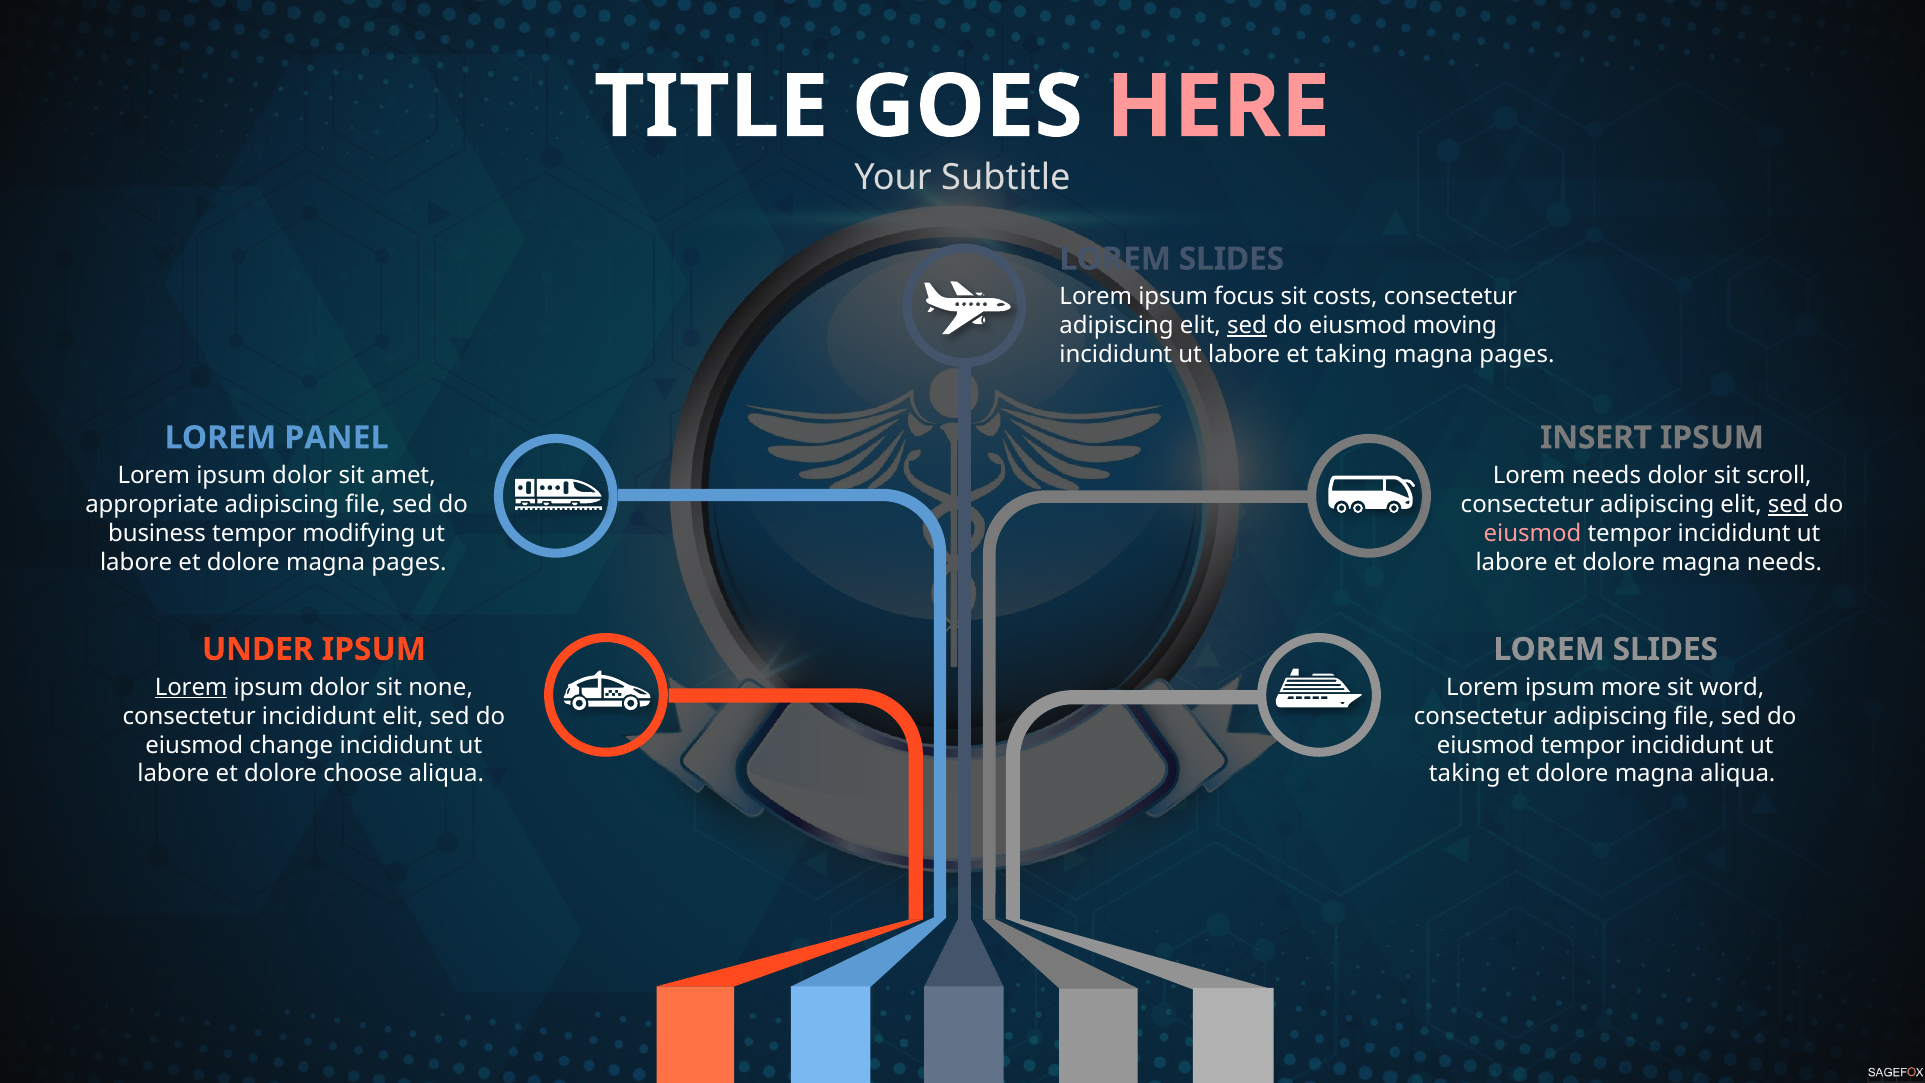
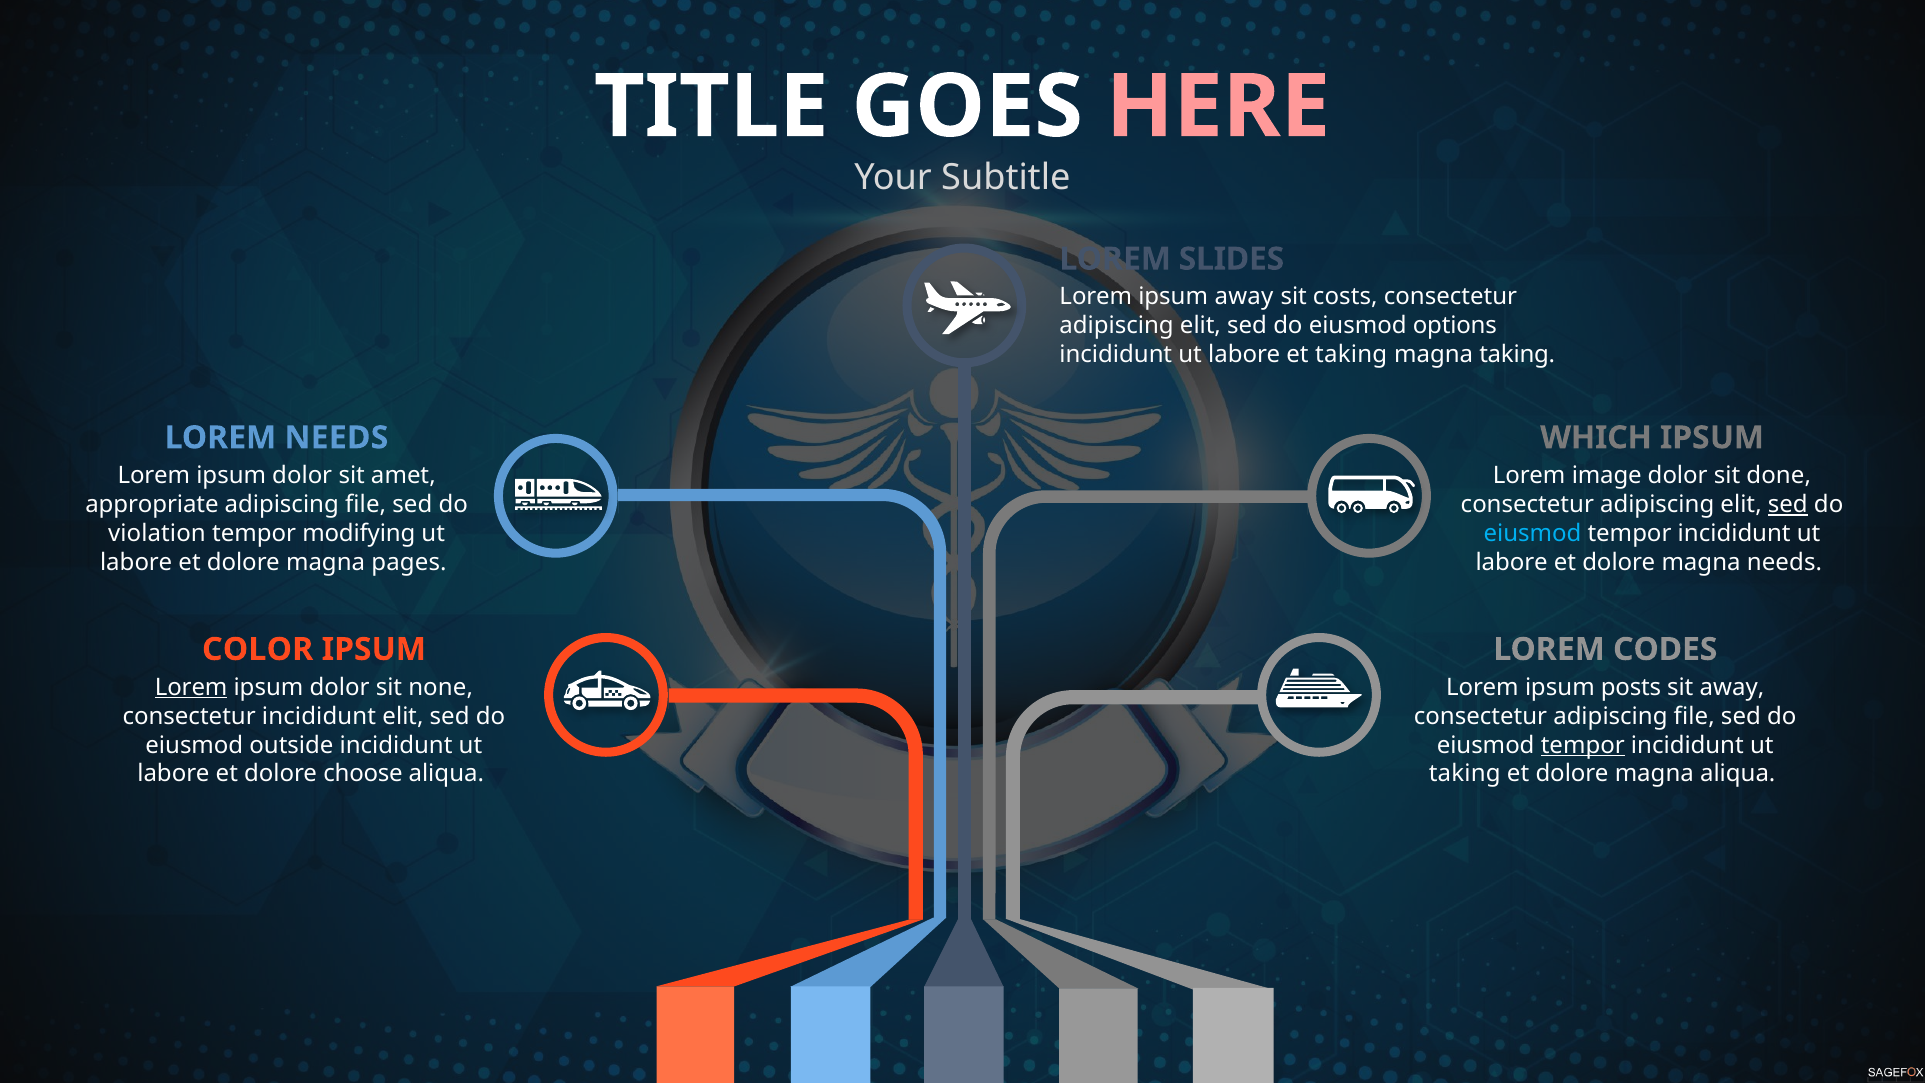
ipsum focus: focus -> away (1244, 297)
sed underline: present -> none (1247, 326)
moving: moving -> options (1455, 326)
pages: pages -> taking (1517, 355)
LOREM PANEL: PANEL -> NEEDS (336, 438)
INSERT: INSERT -> WHICH (1596, 438)
Lorem needs: needs -> image (1607, 476)
scroll: scroll -> done (1779, 476)
business: business -> violation (157, 533)
eiusmod colour: pink -> light blue (1532, 533)
UNDER: UNDER -> COLOR (258, 649)
SLIDES: SLIDES -> CODES (1665, 649)
more: more -> posts (1631, 687)
sit word: word -> away (1732, 687)
change: change -> outside (291, 745)
tempor underline: none -> present (1583, 745)
